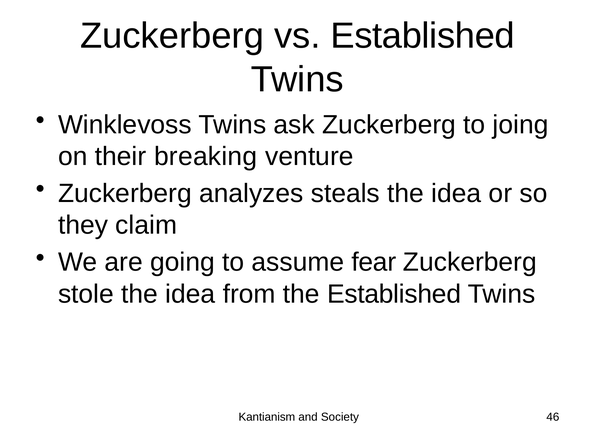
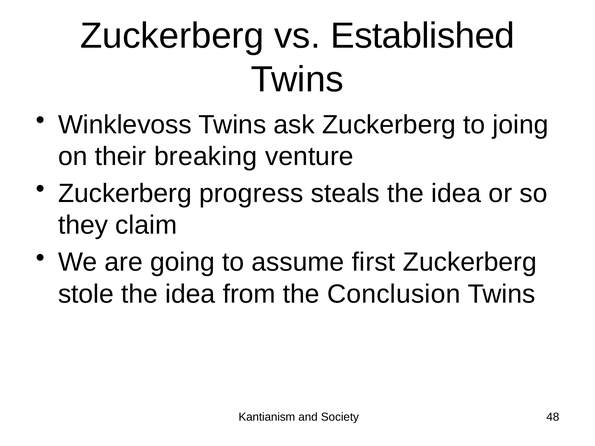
analyzes: analyzes -> progress (251, 194)
fear: fear -> first (374, 262)
the Established: Established -> Conclusion (394, 294)
46: 46 -> 48 (553, 417)
